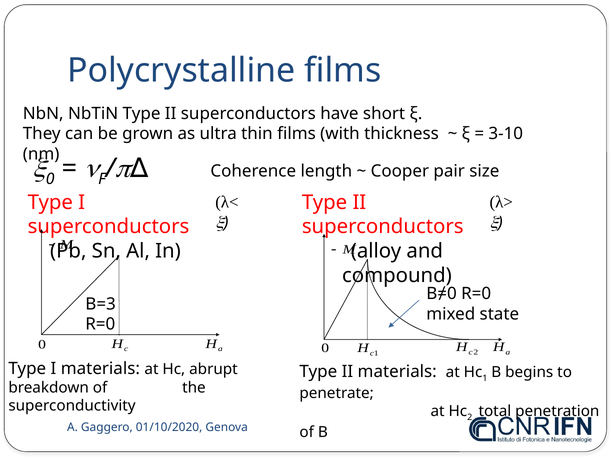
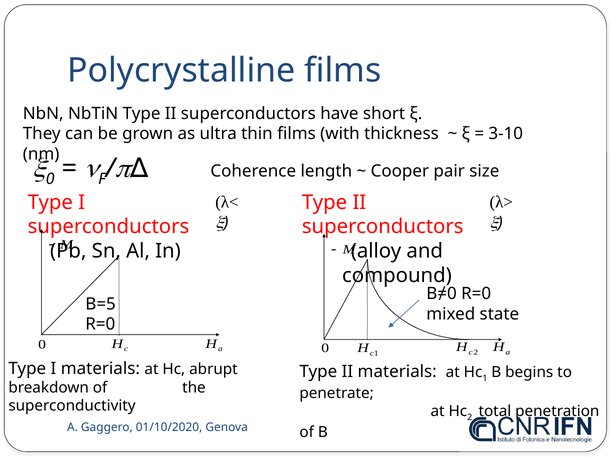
B=3: B=3 -> B=5 (101, 304)
